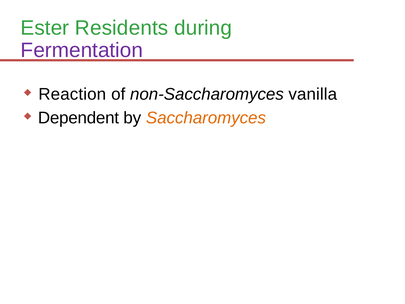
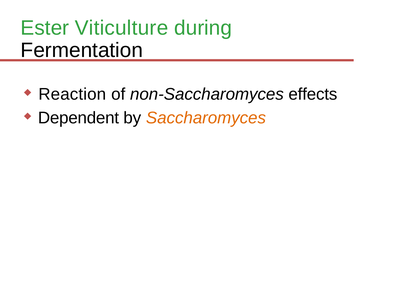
Residents: Residents -> Viticulture (122, 28)
Fermentation colour: purple -> black (82, 50)
vanilla: vanilla -> effects (313, 94)
